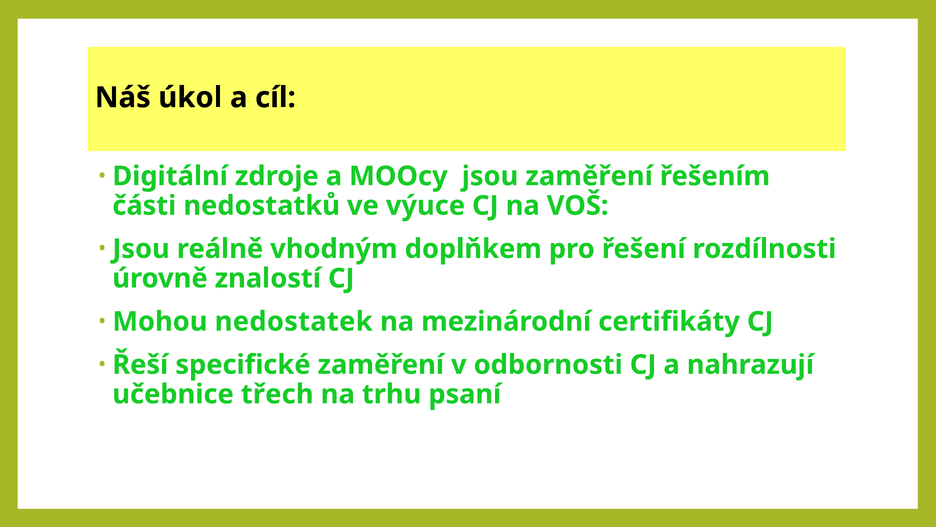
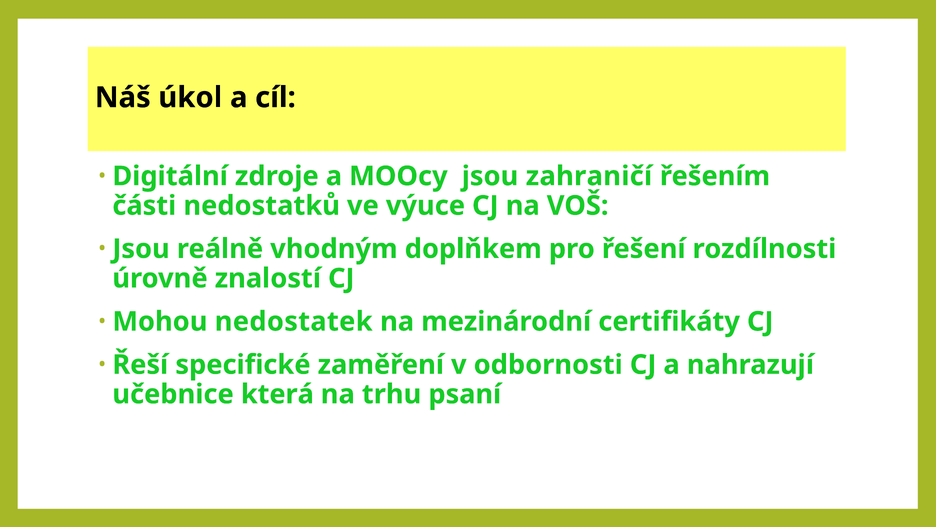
jsou zaměření: zaměření -> zahraničí (589, 176)
třech: třech -> která (277, 394)
